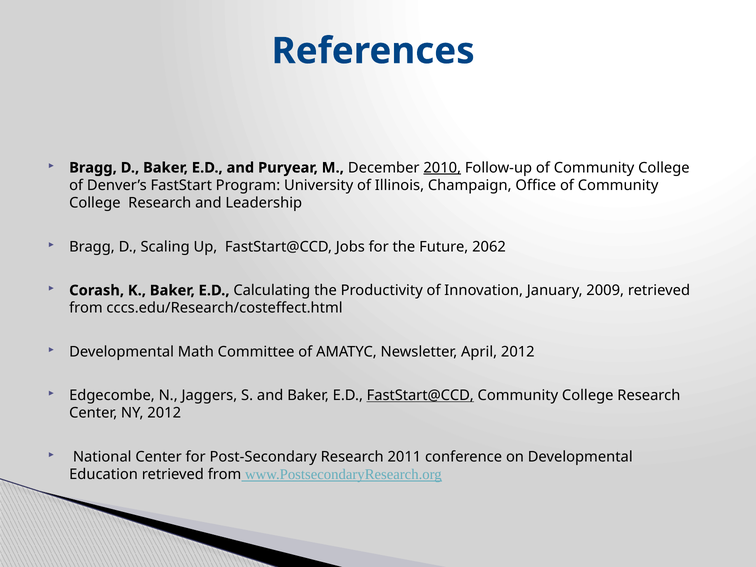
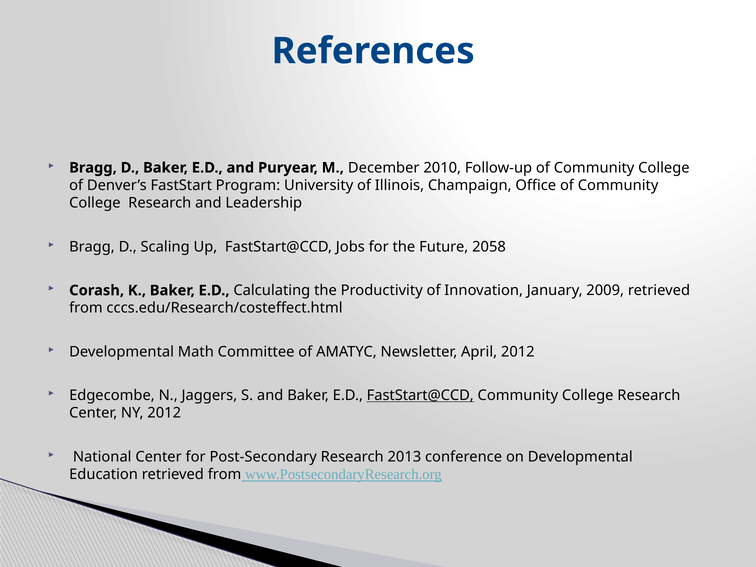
2010 underline: present -> none (442, 168)
2062: 2062 -> 2058 (489, 247)
2011: 2011 -> 2013 (404, 457)
